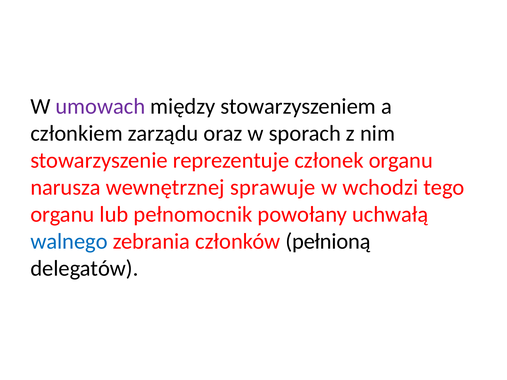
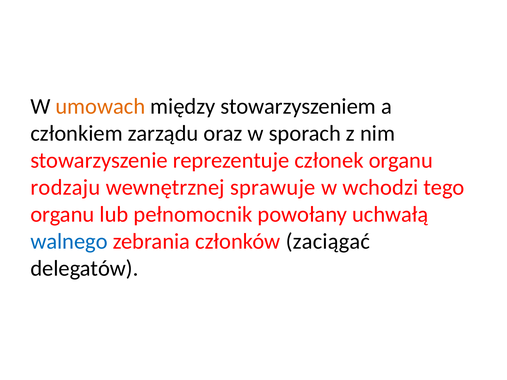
umowach colour: purple -> orange (100, 106)
narusza: narusza -> rodzaju (65, 187)
pełnioną: pełnioną -> zaciągać (328, 242)
